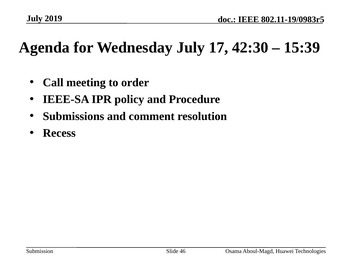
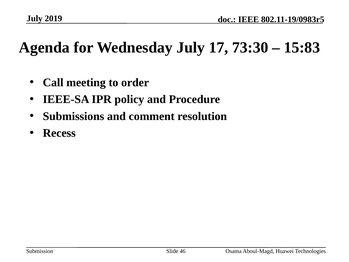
42:30: 42:30 -> 73:30 (250, 48)
15:39: 15:39 -> 15:83 (302, 48)
